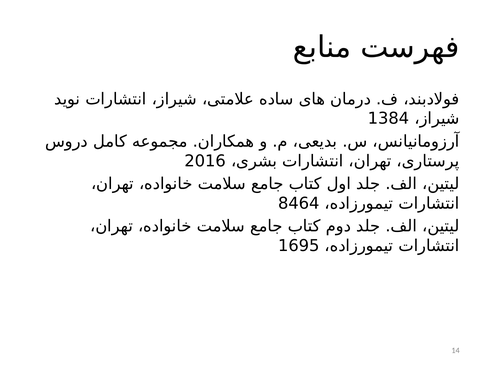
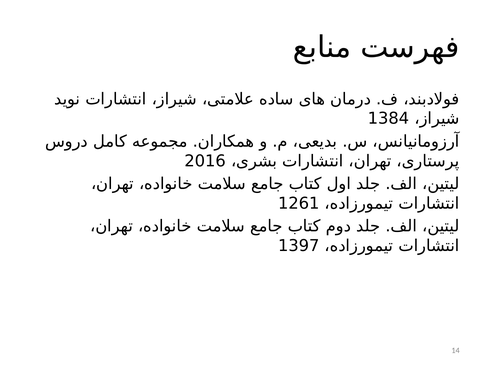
8464: 8464 -> 1261 (299, 203)
1695: 1695 -> 1397 (299, 246)
